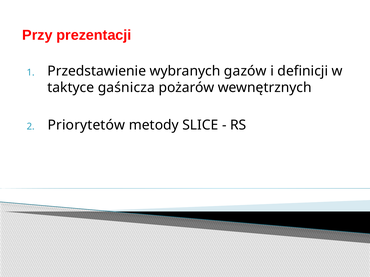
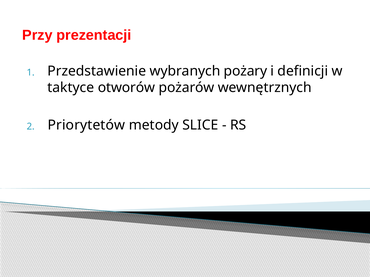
gazów: gazów -> pożary (245, 71)
gaśnicza: gaśnicza -> otworów (126, 88)
